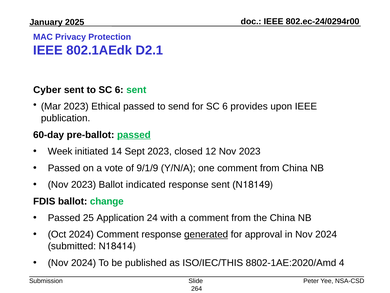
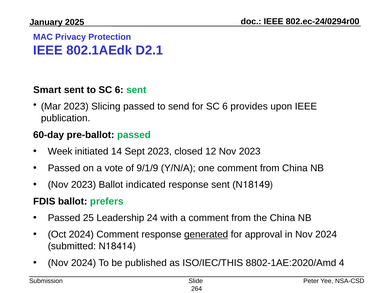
Cyber: Cyber -> Smart (47, 90)
Ethical: Ethical -> Slicing (106, 106)
passed underline: present -> none (134, 135)
change: change -> prefers (107, 201)
Application: Application -> Leadership (120, 218)
